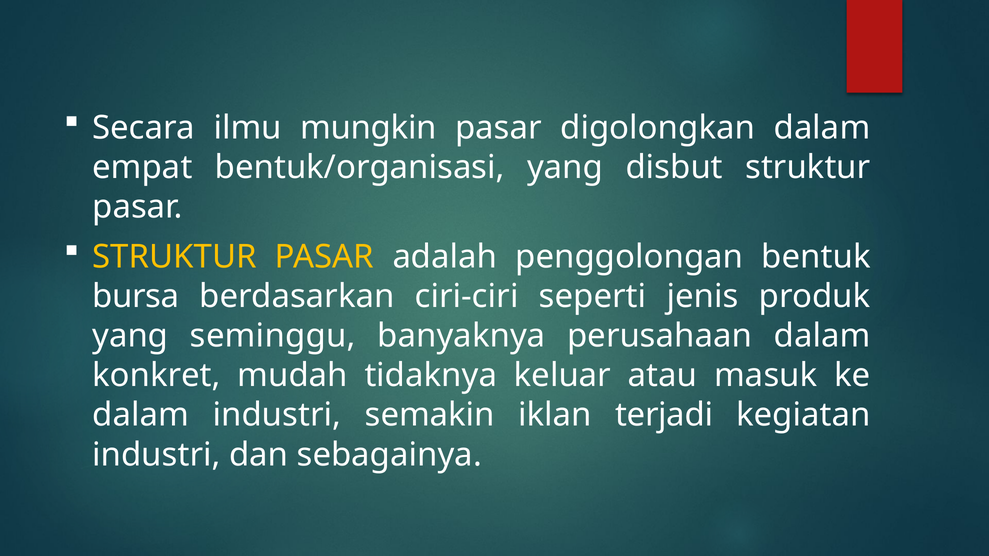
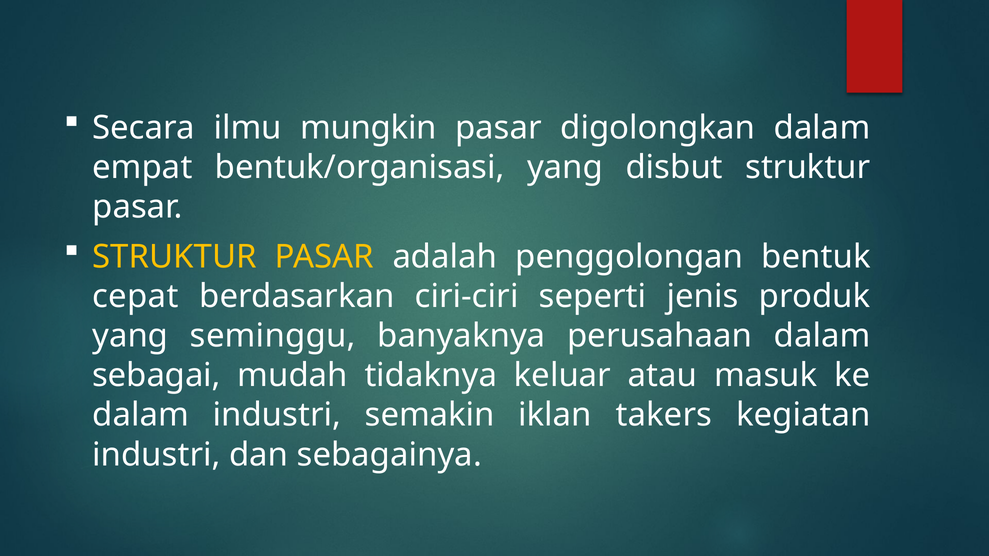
bursa: bursa -> cepat (135, 297)
konkret: konkret -> sebagai (156, 376)
terjadi: terjadi -> takers (664, 415)
